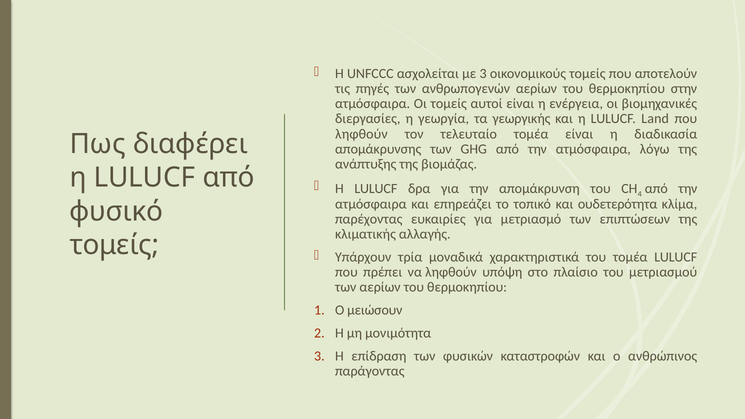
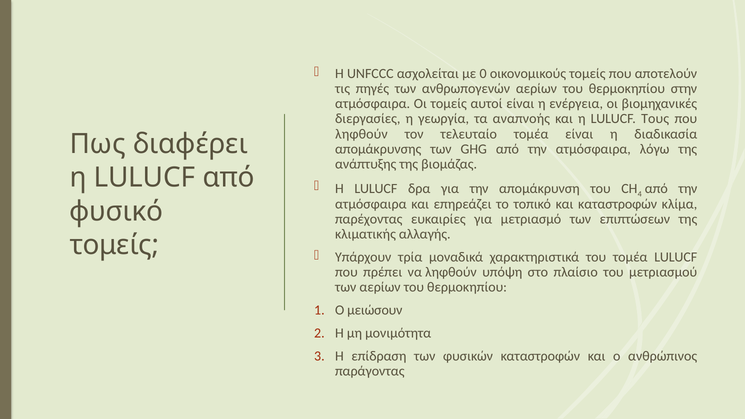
με 3: 3 -> 0 (483, 74)
γεωργικής: γεωργικής -> αναπνοής (521, 119)
Land: Land -> Τους (655, 119)
και ουδετερότητα: ουδετερότητα -> καταστροφών (618, 204)
